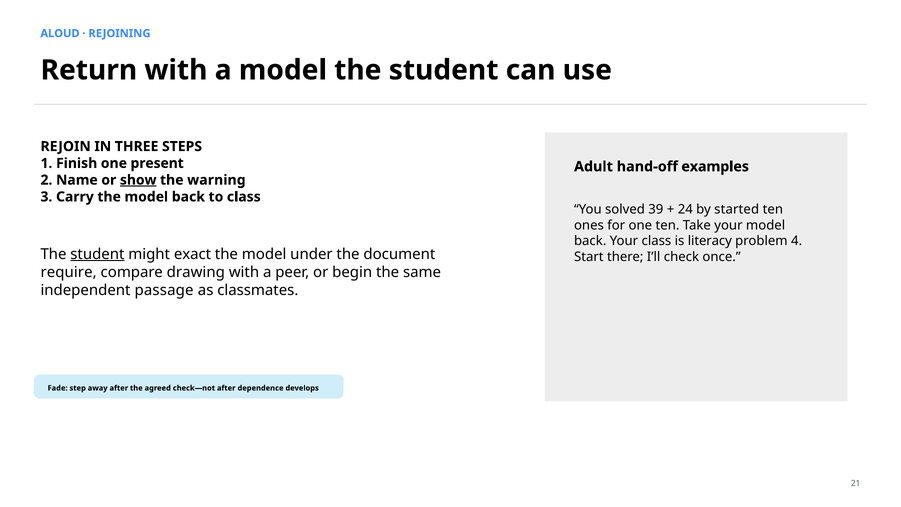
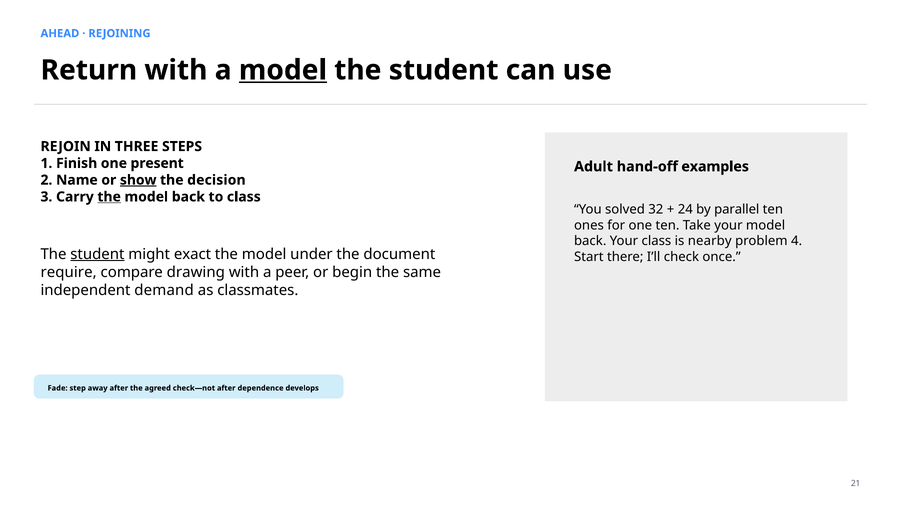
ALOUD: ALOUD -> AHEAD (60, 33)
model underline: none -> present (283, 70)
warning: warning -> decision (216, 180)
the underline: none -> present (109, 197)
39: 39 -> 32 (656, 209)
started: started -> parallel (737, 209)
literacy: literacy -> nearby (710, 241)
passage: passage -> demand (164, 290)
